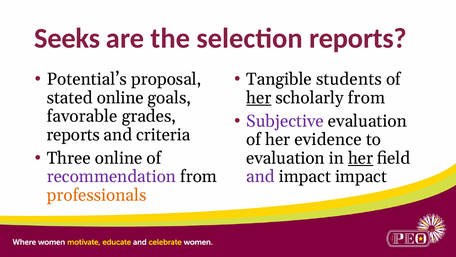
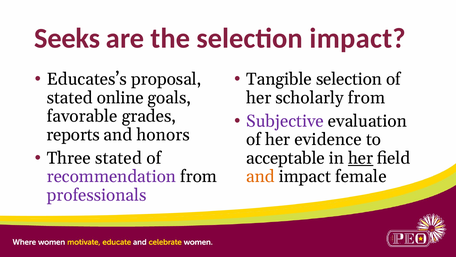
selection reports: reports -> impact (358, 38)
Potential’s: Potential’s -> Educates’s (87, 79)
Tangible students: students -> selection (349, 79)
her underline: present -> none (259, 98)
criteria: criteria -> honors (163, 135)
Three online: online -> stated (119, 158)
evaluation: evaluation -> acceptable (286, 158)
and colour: purple -> orange (260, 176)
impact impact: impact -> female (361, 176)
professionals colour: orange -> purple (97, 195)
